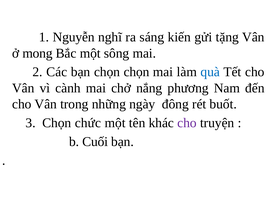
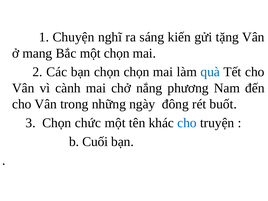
Nguyễn: Nguyễn -> Chuyện (74, 37)
mong: mong -> mang (37, 53)
một sông: sông -> chọn (117, 53)
cho colour: purple -> blue (187, 123)
